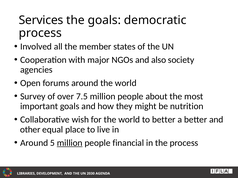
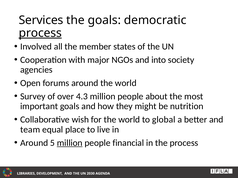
process underline: none -> present (40, 33)
also: also -> into (159, 60)
7.5: 7.5 -> 4.3 (82, 97)
to better: better -> global (164, 120)
other: other -> team (30, 130)
